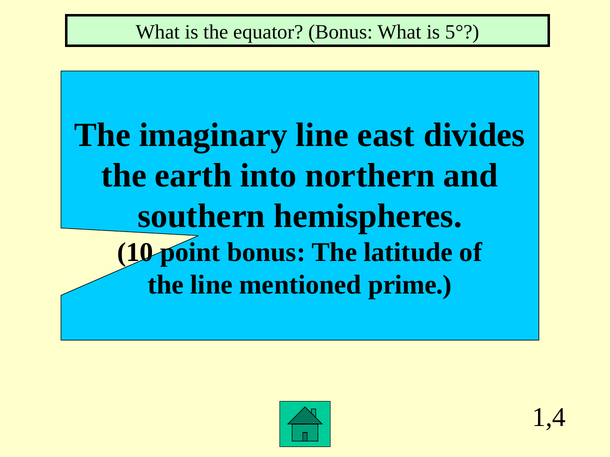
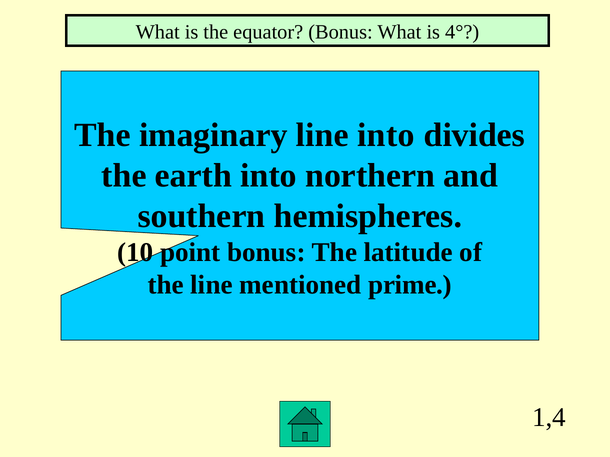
5°: 5° -> 4° (462, 32)
line east: east -> into (386, 135)
